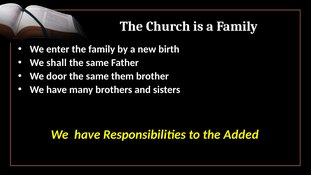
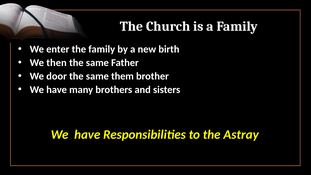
shall: shall -> then (57, 63)
Added: Added -> Astray (241, 135)
